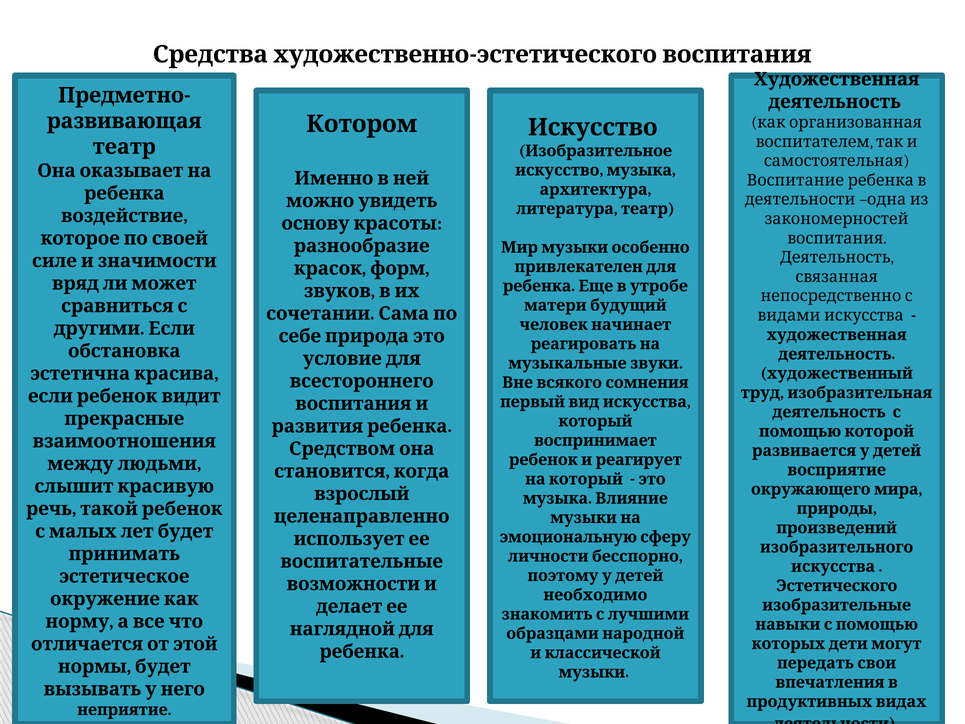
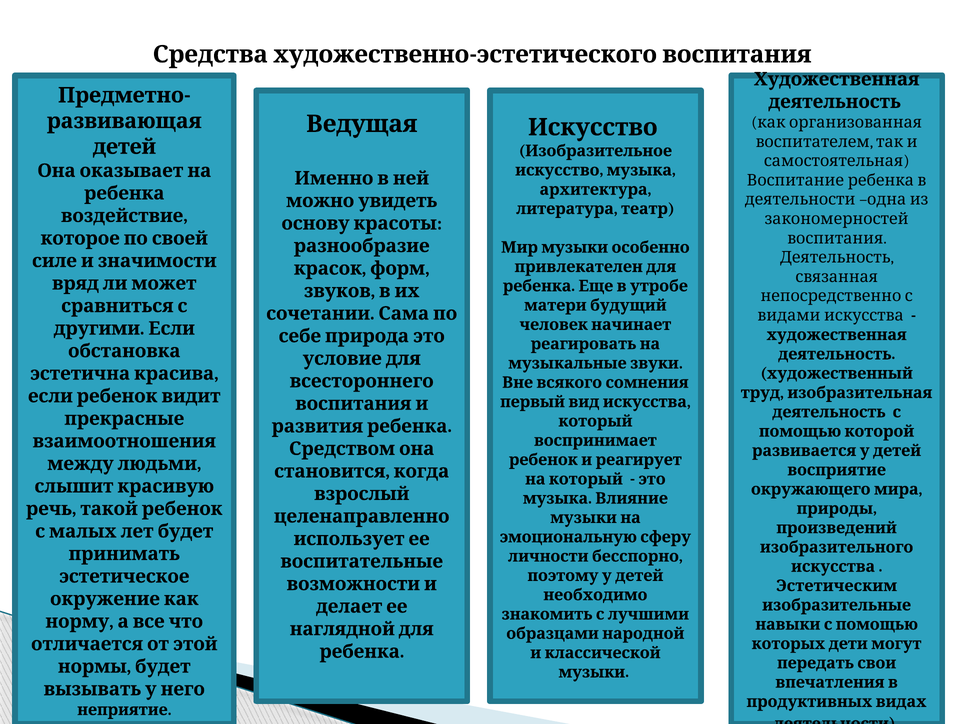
Котором: Котором -> Ведущая (362, 124)
театр: театр -> детей (124, 147)
Эстетического: Эстетического -> Эстетическим (837, 586)
